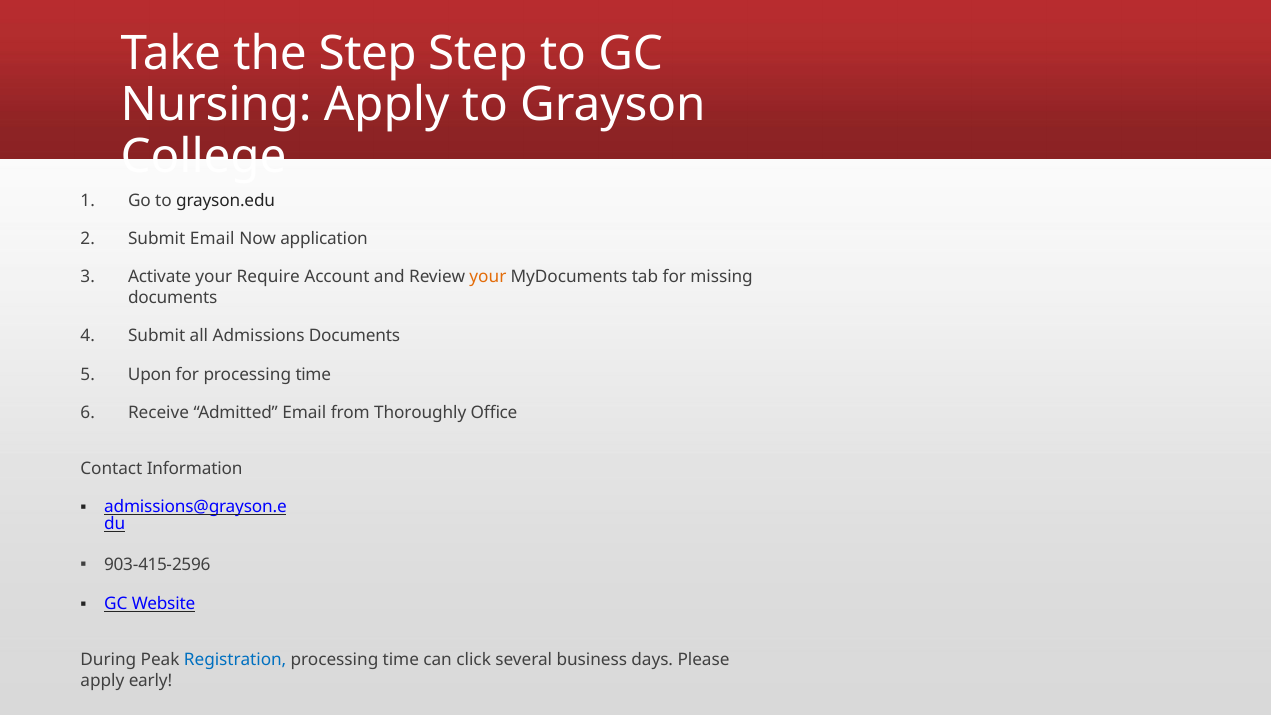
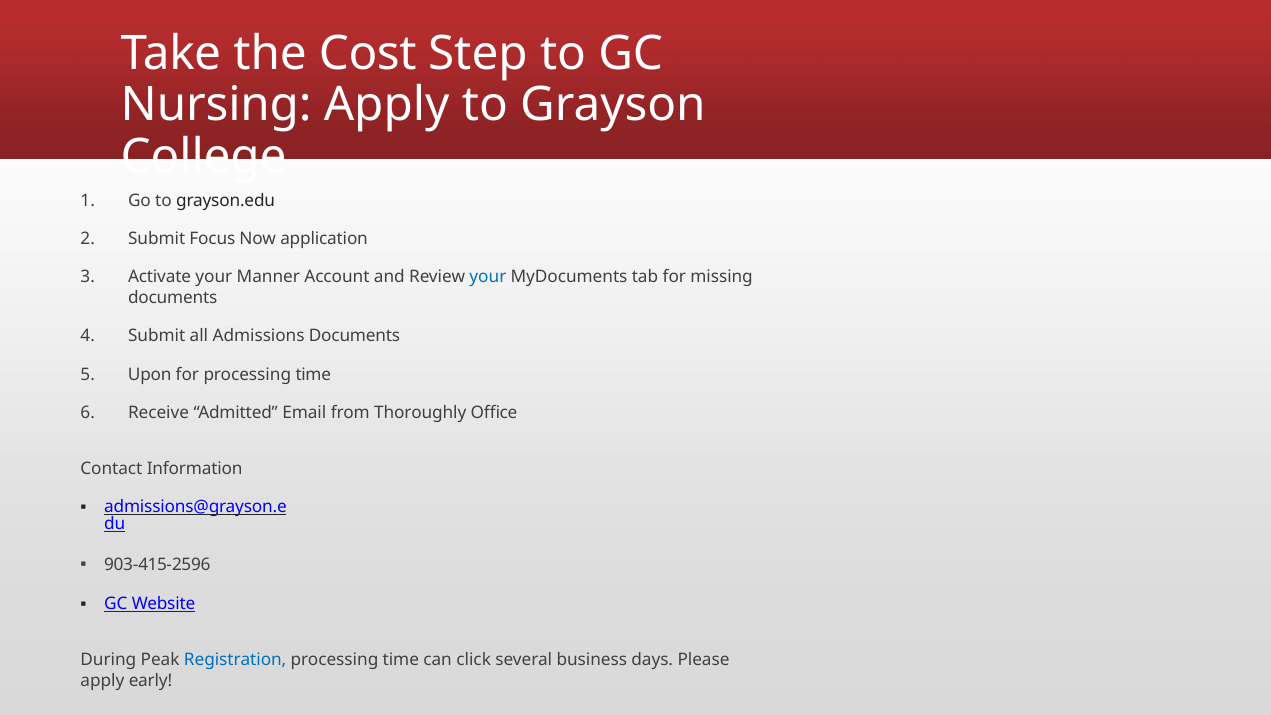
the Step: Step -> Cost (368, 53)
Submit Email: Email -> Focus (212, 239)
Require: Require -> Manner (268, 277)
your colour: orange -> blue (488, 277)
